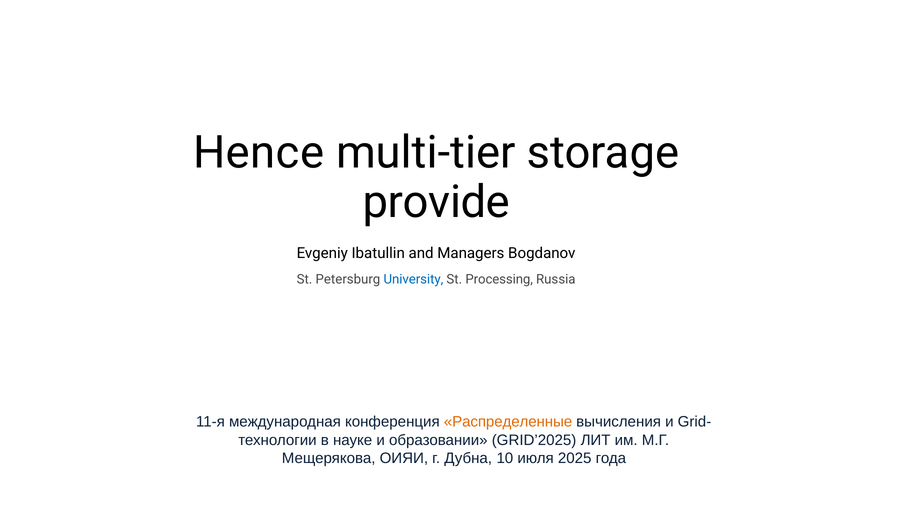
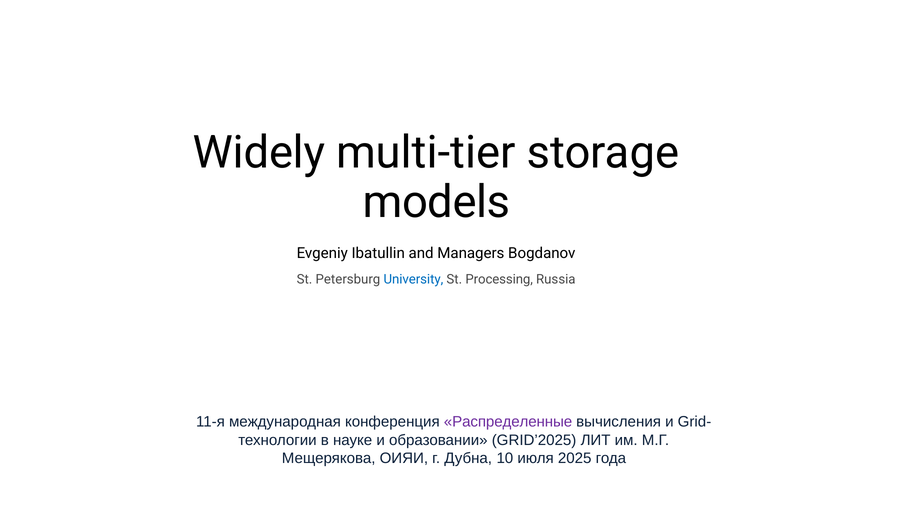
Hence: Hence -> Widely (259, 153)
provide: provide -> models (436, 202)
Распределенные colour: orange -> purple (508, 422)
